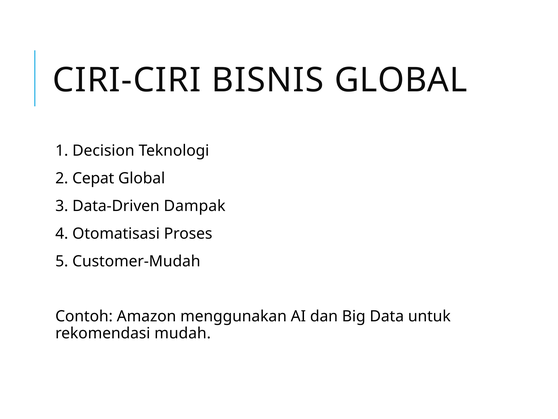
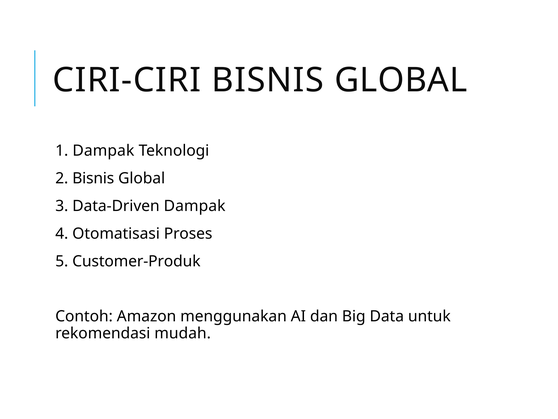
1 Decision: Decision -> Dampak (103, 151)
2 Cepat: Cepat -> Bisnis (93, 178)
Customer-Mudah: Customer-Mudah -> Customer-Produk (136, 261)
